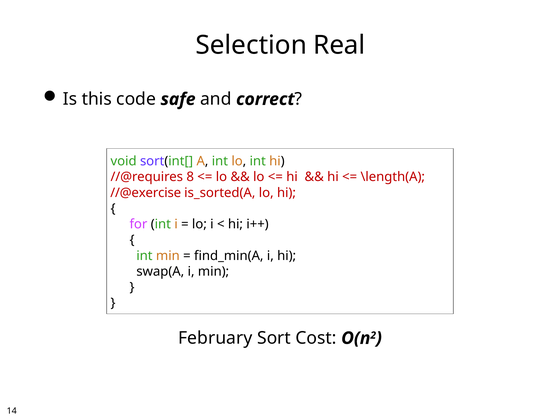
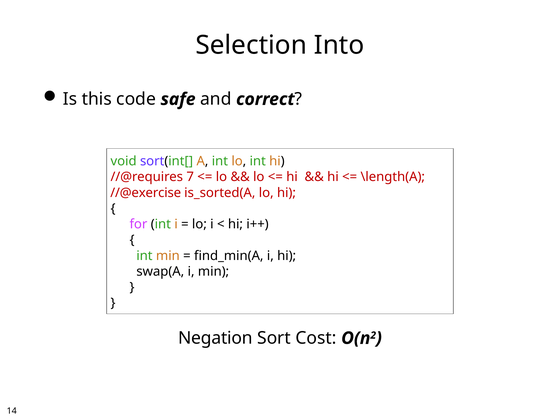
Real: Real -> Into (339, 45)
8: 8 -> 7 (190, 177)
February: February -> Negation (215, 338)
